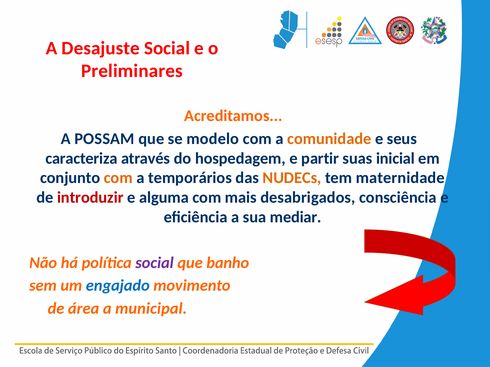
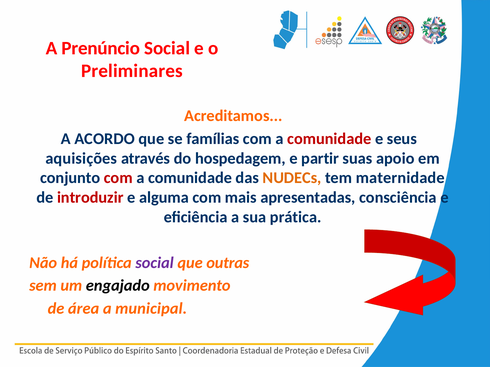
Desajuste: Desajuste -> Prenúncio (101, 48)
POSSAM: POSSAM -> ACORDO (105, 139)
modelo: modelo -> famílias (213, 139)
comunidade colour: orange -> red (329, 139)
caracteriza: caracteriza -> aquisições (81, 159)
inicial: inicial -> apoio (395, 159)
com colour: orange -> red (118, 178)
temporários: temporários -> comunidade (190, 178)
desabrigados: desabrigados -> apresentadas (308, 198)
mediar: mediar -> prática (296, 217)
banho: banho -> outras (228, 263)
engajado colour: blue -> black (118, 286)
